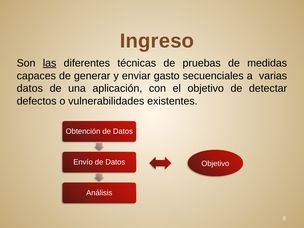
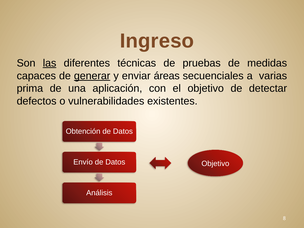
generar underline: none -> present (92, 76)
gasto: gasto -> áreas (167, 76)
datos: datos -> prima (30, 88)
